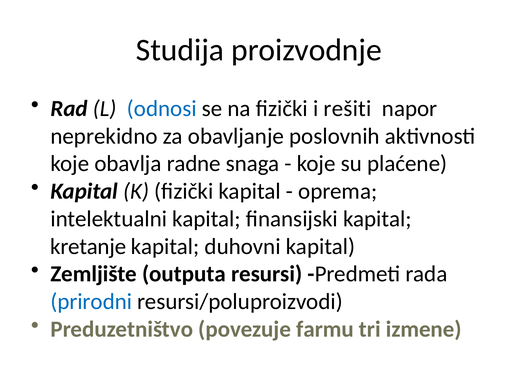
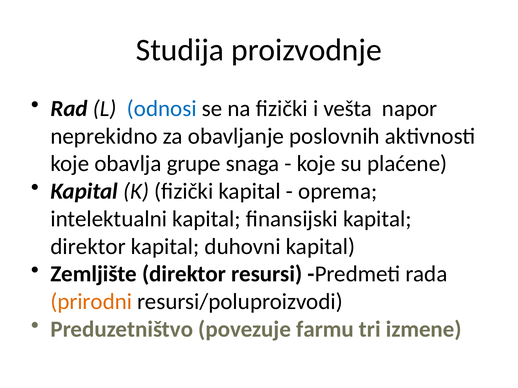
rešiti: rešiti -> vešta (348, 109)
radne: radne -> grupe (194, 164)
kretanje: kretanje -> direktor (88, 247)
Zemljište outputa: outputa -> direktor (184, 274)
prirodni colour: blue -> orange (91, 302)
